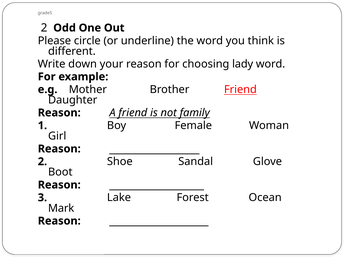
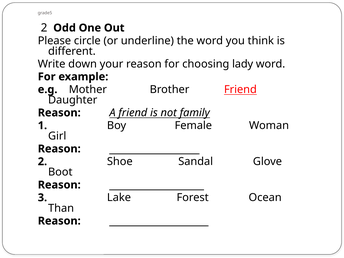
Mark: Mark -> Than (61, 208)
